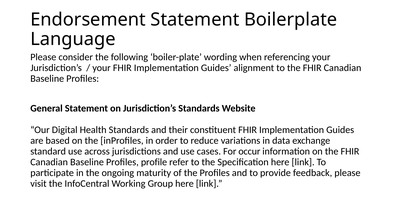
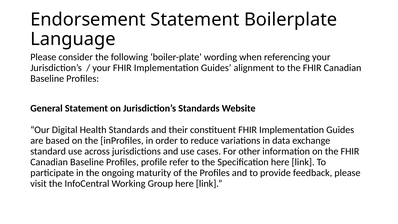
occur: occur -> other (249, 151)
